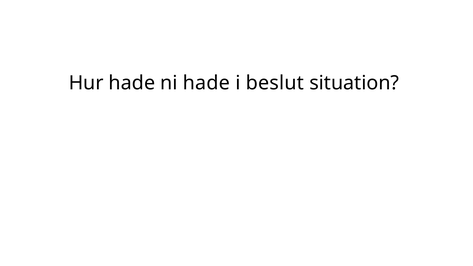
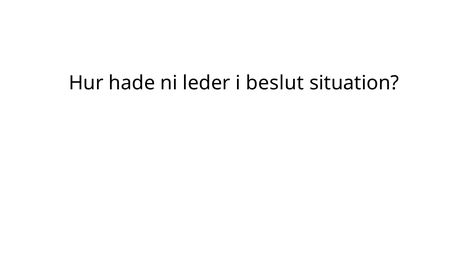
ni hade: hade -> leder (206, 83)
